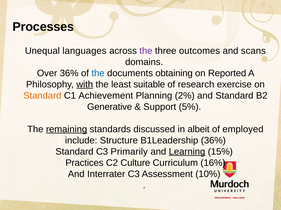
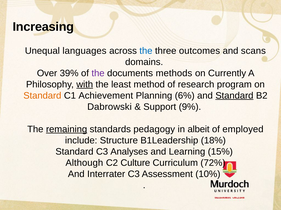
Processes: Processes -> Increasing (43, 27)
the colour: purple -> blue (146, 51)
Over 36%: 36% -> 39% (69, 73)
the colour: blue -> purple (98, 73)
obtaining: obtaining -> methods (174, 73)
Reported: Reported -> Currently (227, 73)
suitable: suitable -> method (149, 85)
exercise: exercise -> program (234, 85)
2%: 2% -> 6% (185, 96)
Standard underline: none -> present (234, 96)
Generative: Generative -> Dabrowski (110, 107)
5%: 5% -> 9% (190, 107)
discussed: discussed -> pedagogy (154, 130)
B1Leadership 36%: 36% -> 18% (213, 141)
Primarily: Primarily -> Analyses (129, 152)
Learning underline: present -> none (187, 152)
Practices: Practices -> Although (84, 163)
16%: 16% -> 72% (213, 163)
